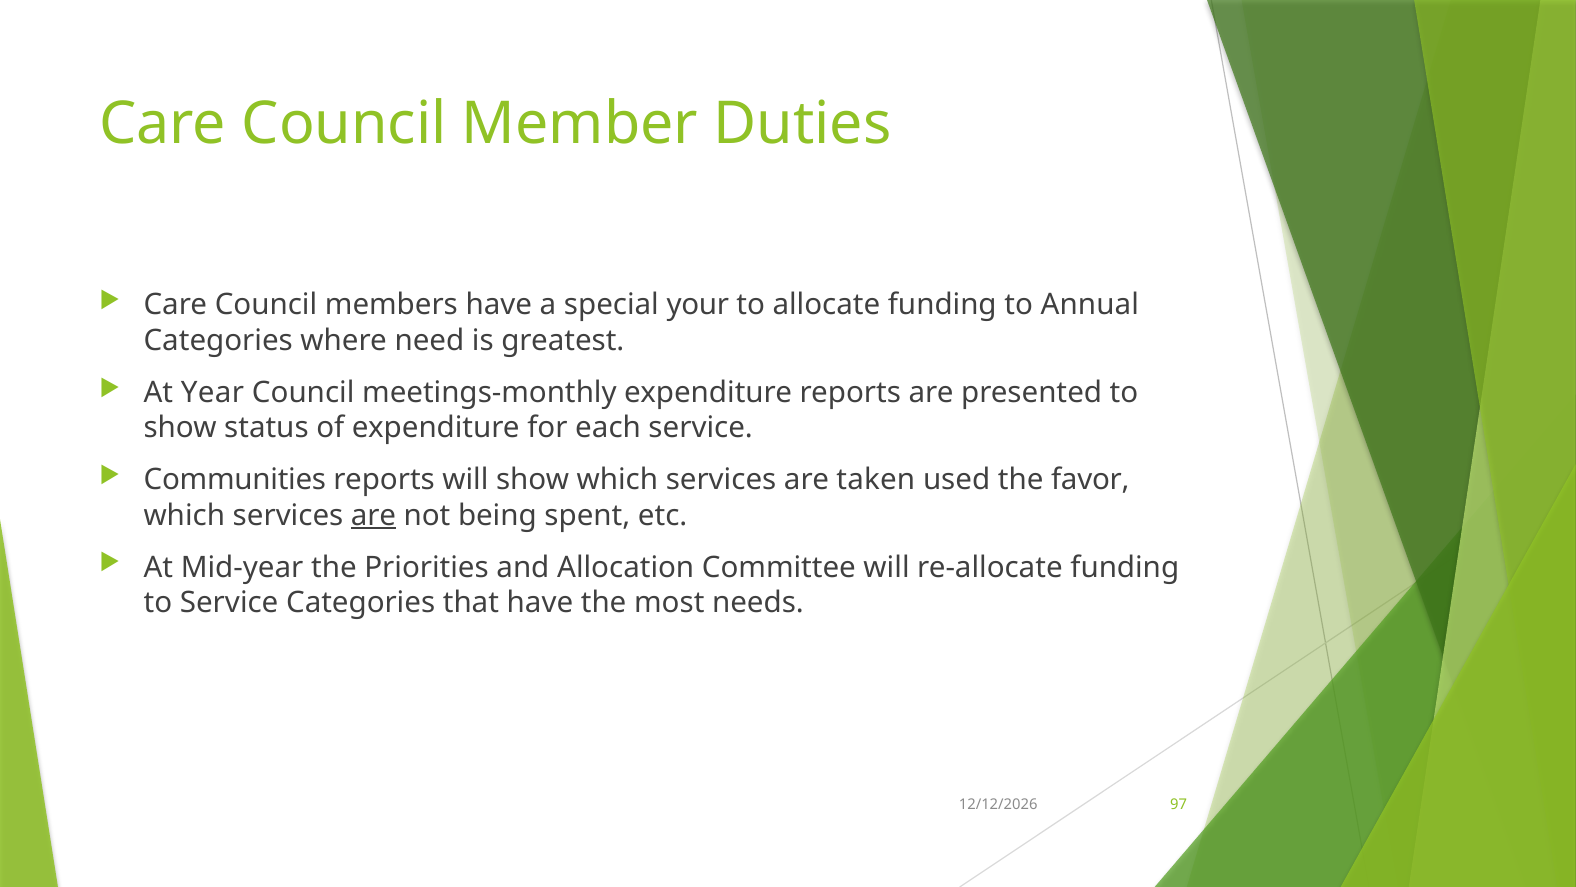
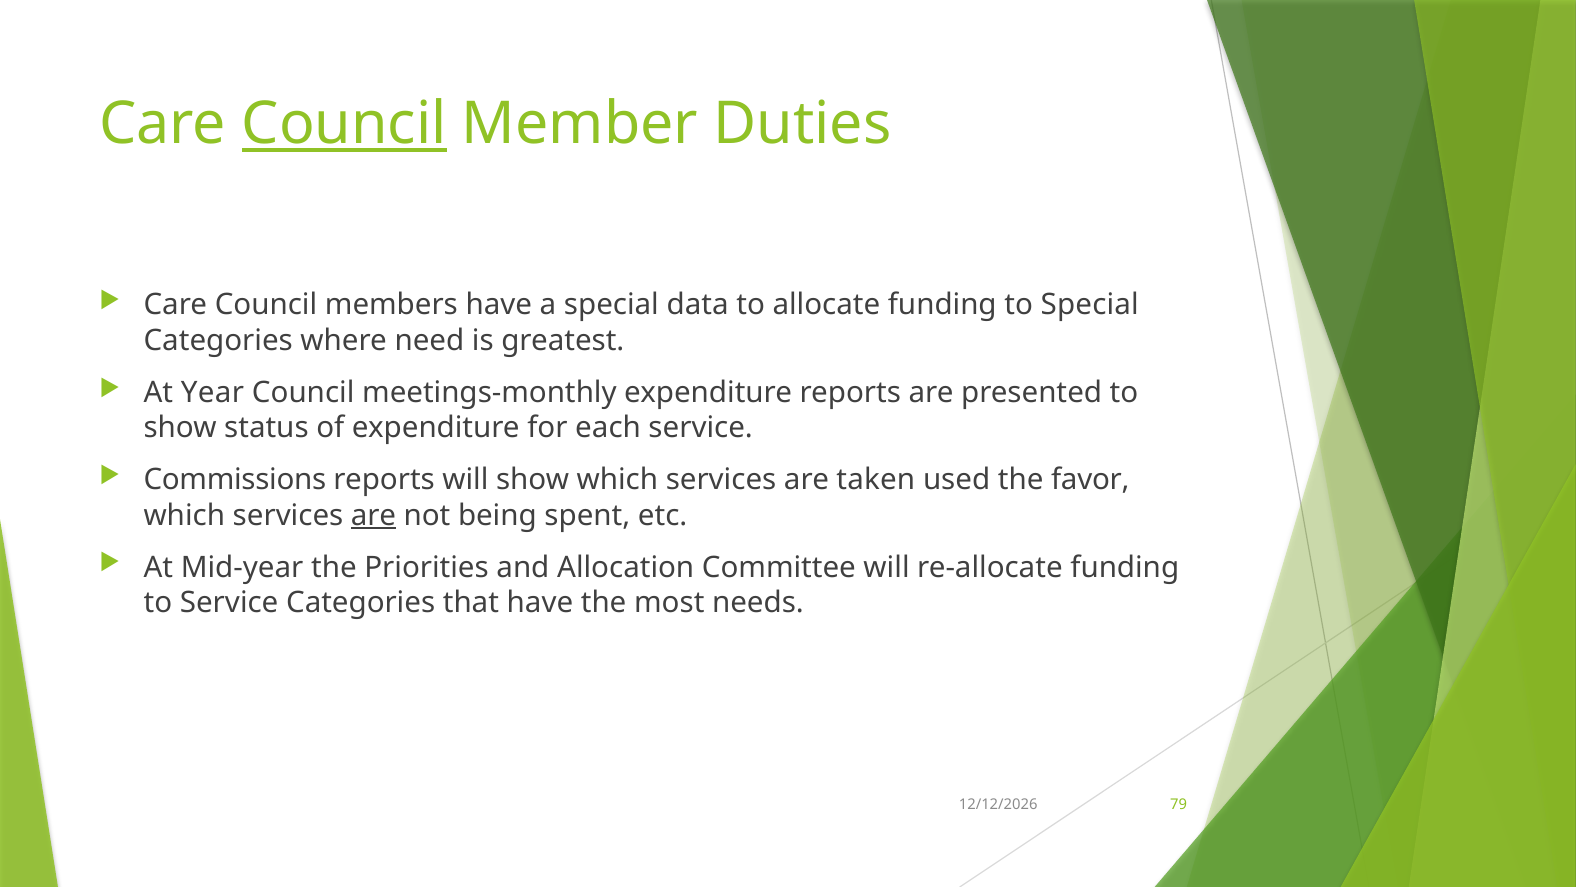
Council underline: none -> present (344, 124)
your: your -> data (698, 305)
to Annual: Annual -> Special (1090, 305)
Communities: Communities -> Commissions (235, 480)
97: 97 -> 79 (1179, 804)
